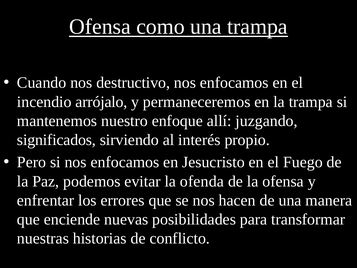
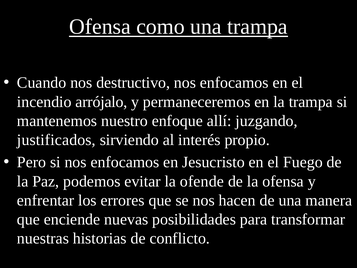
significados: significados -> justificados (56, 140)
ofenda: ofenda -> ofende (202, 181)
